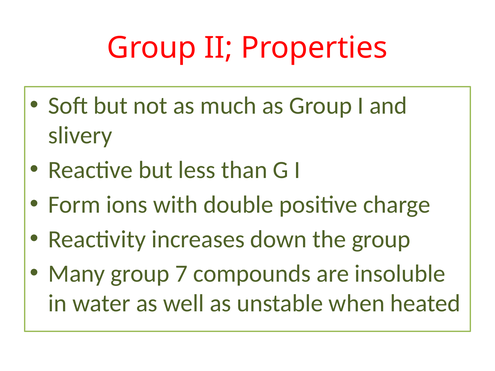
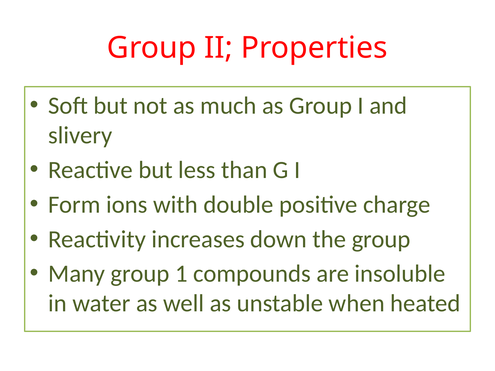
7: 7 -> 1 (181, 274)
